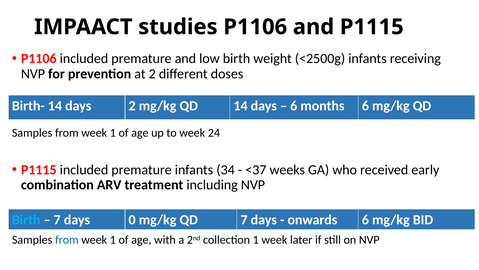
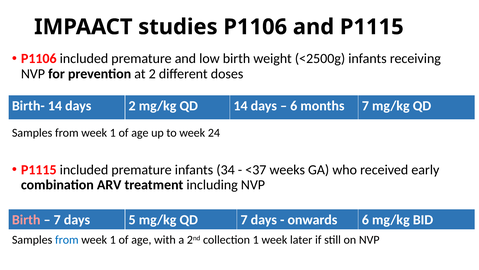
months 6: 6 -> 7 (365, 106)
Birth colour: light blue -> pink (26, 219)
0: 0 -> 5 (132, 219)
